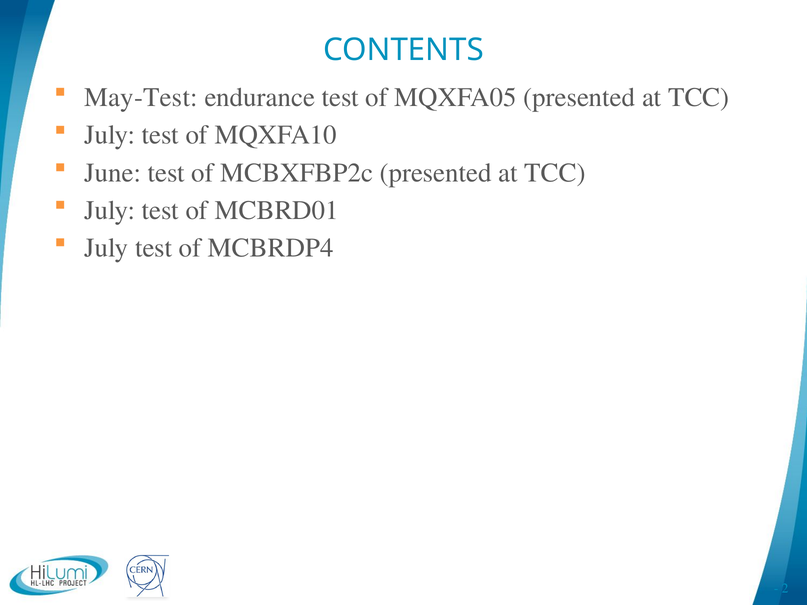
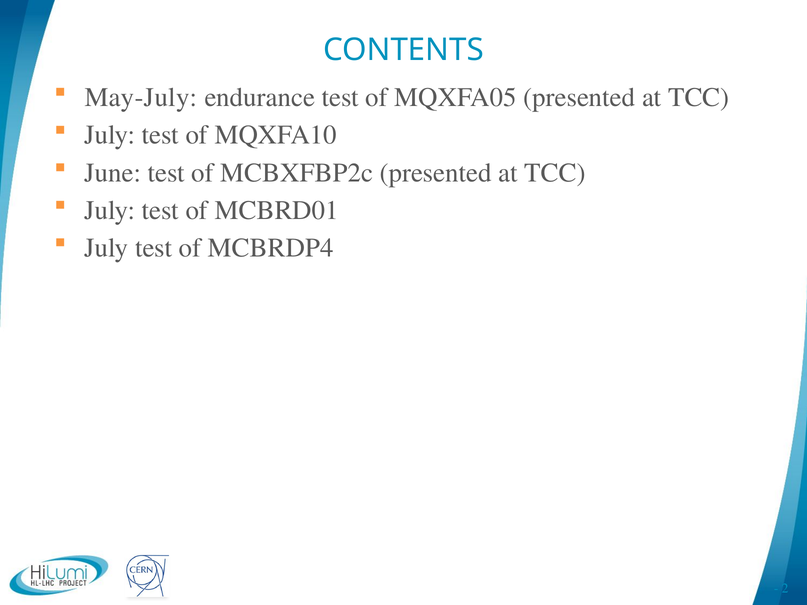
May-Test: May-Test -> May-July (141, 97)
